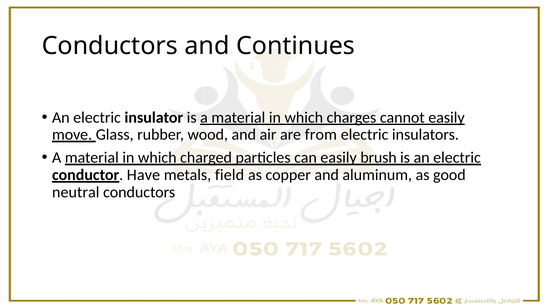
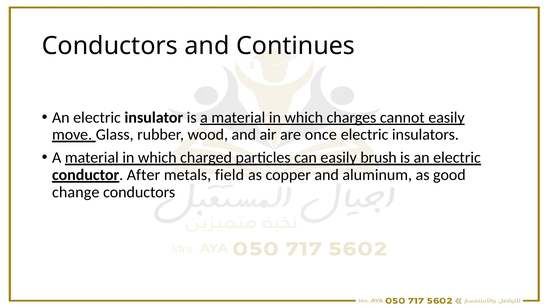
from: from -> once (321, 135)
Have: Have -> After (143, 175)
neutral: neutral -> change (76, 192)
